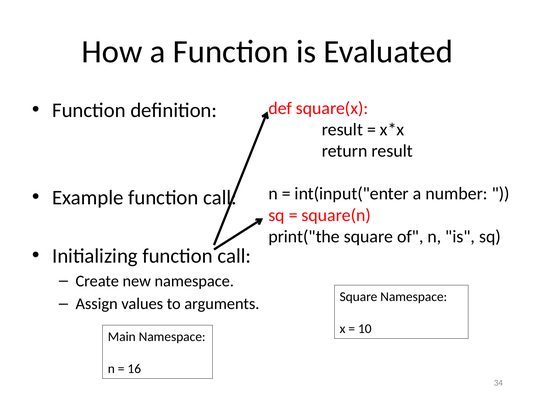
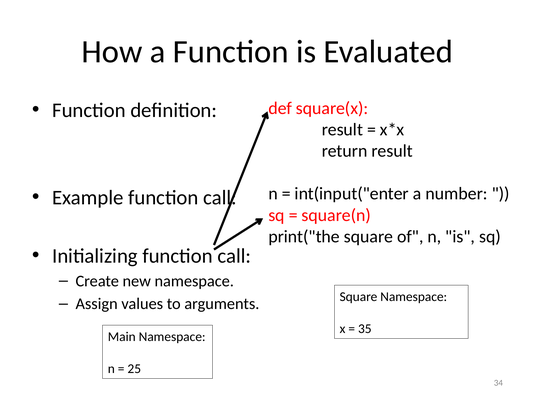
10: 10 -> 35 (365, 329)
16: 16 -> 25 (134, 369)
